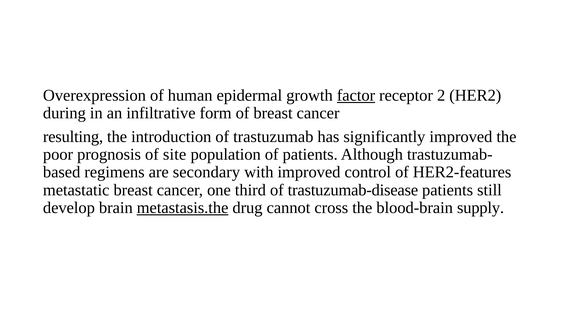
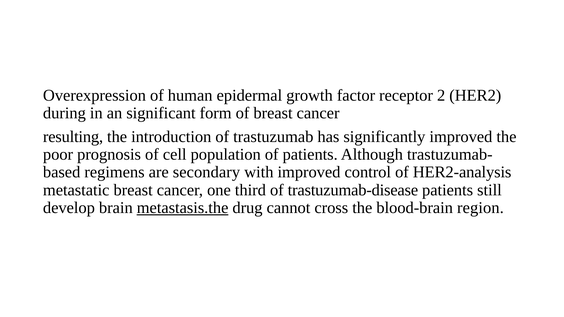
factor underline: present -> none (356, 95)
infiltrative: infiltrative -> significant (161, 113)
site: site -> cell (175, 155)
HER2-features: HER2-features -> HER2-analysis (462, 172)
supply: supply -> region (480, 208)
